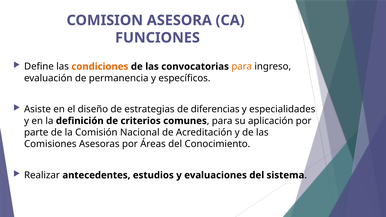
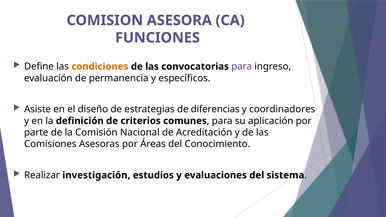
para colour: orange -> purple (242, 67)
especialidades: especialidades -> coordinadores (282, 109)
antecedentes: antecedentes -> investigación (96, 175)
